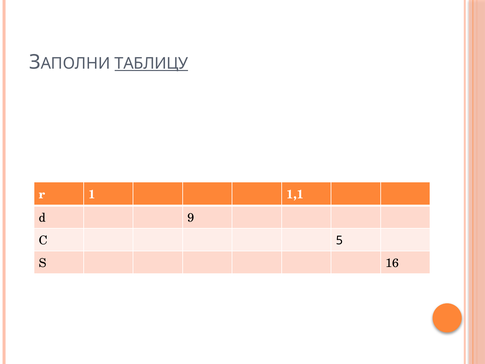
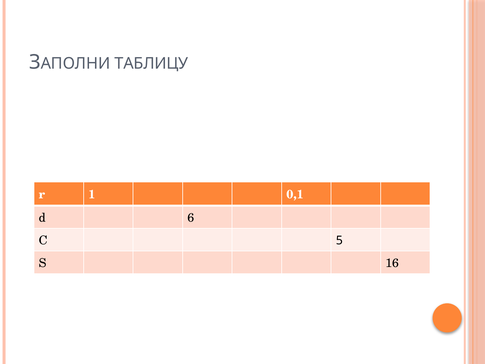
ТАБЛИЦУ underline: present -> none (151, 63)
1,1: 1,1 -> 0,1 (295, 195)
9: 9 -> 6 (191, 218)
